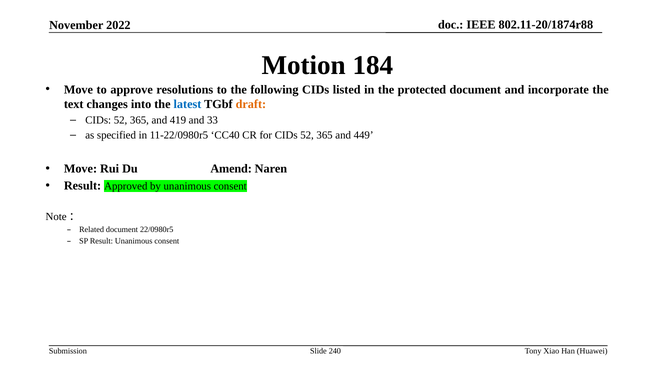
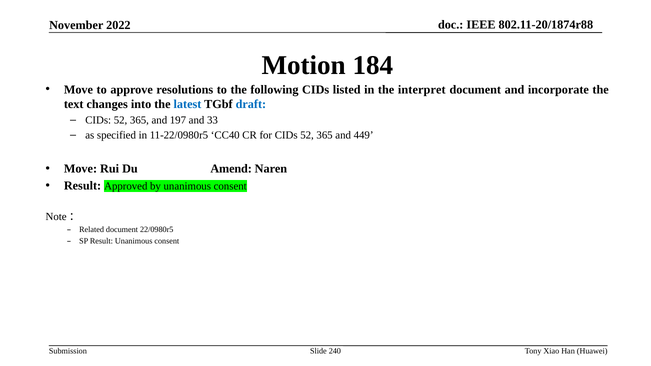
protected: protected -> interpret (422, 90)
draft colour: orange -> blue (251, 104)
419: 419 -> 197 (178, 120)
